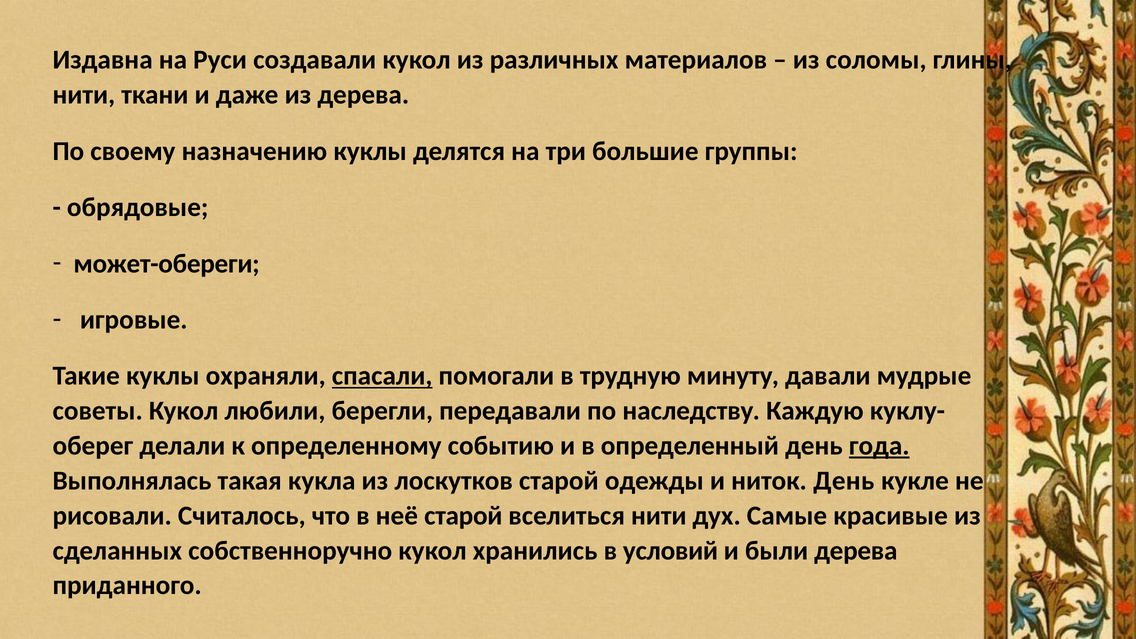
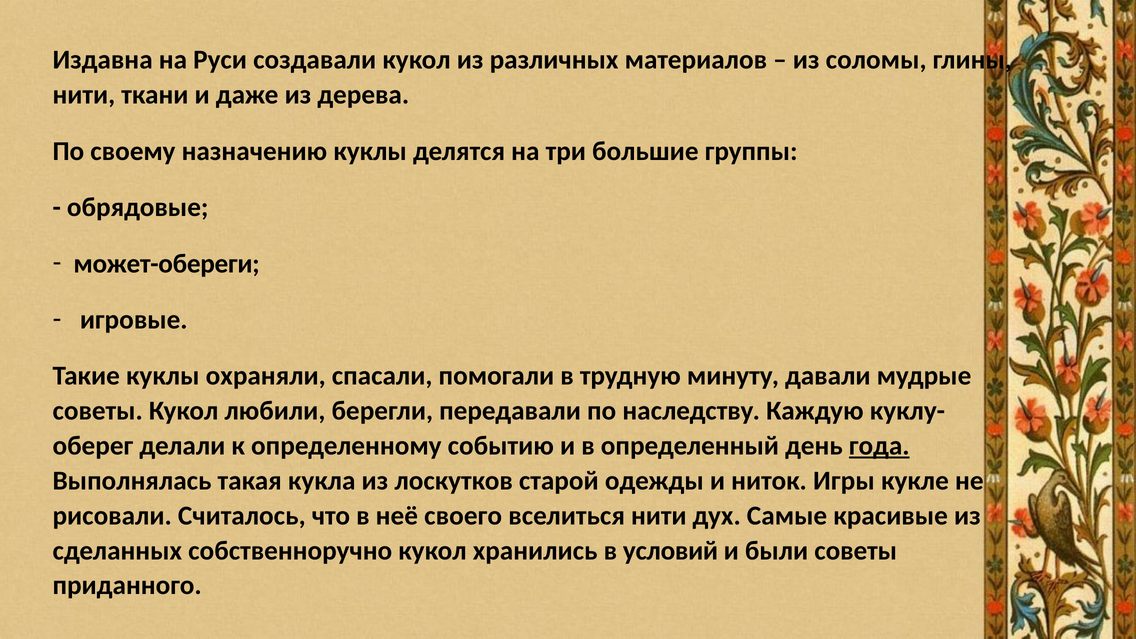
спасали underline: present -> none (382, 376)
ниток День: День -> Игры (844, 481)
неё старой: старой -> своего (463, 516)
были дерева: дерева -> советы (856, 551)
